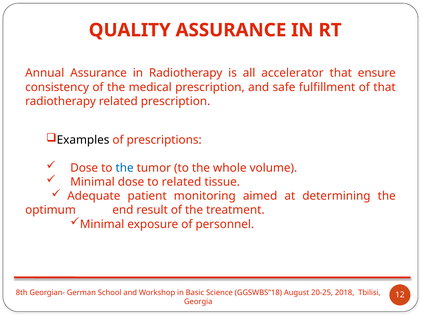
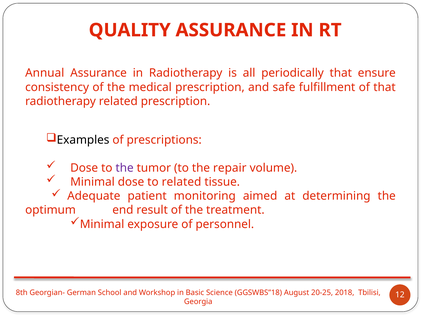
accelerator: accelerator -> periodically (293, 73)
the colour: blue -> purple (125, 168)
whole: whole -> repair (230, 168)
